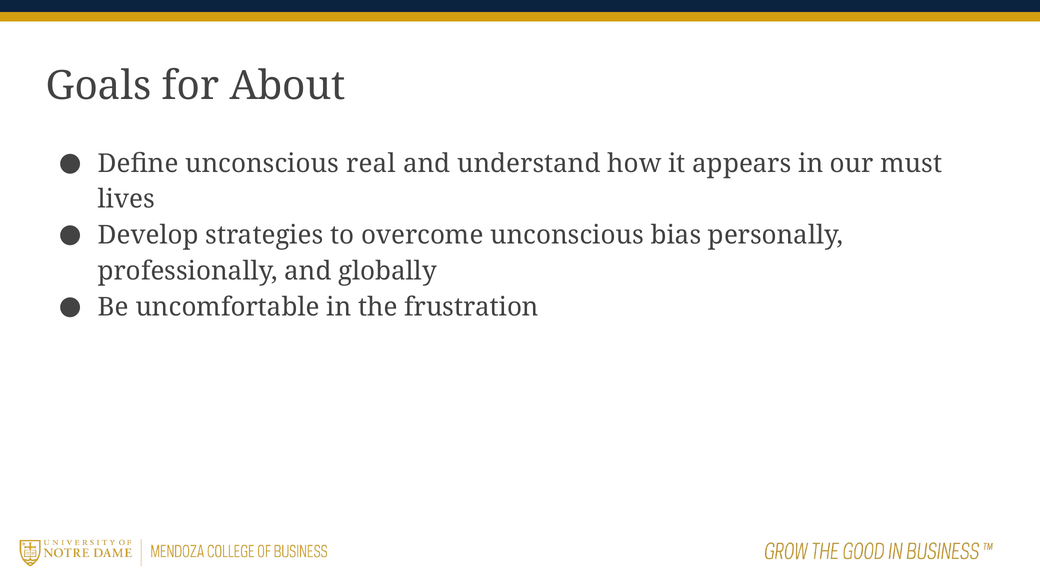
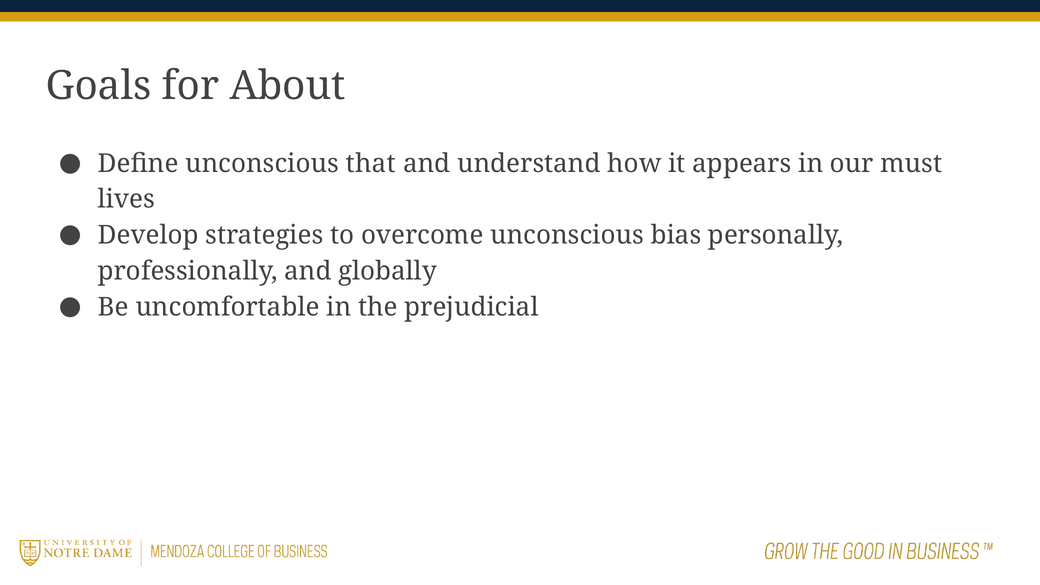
real: real -> that (371, 164)
frustration: frustration -> prejudicial (472, 307)
